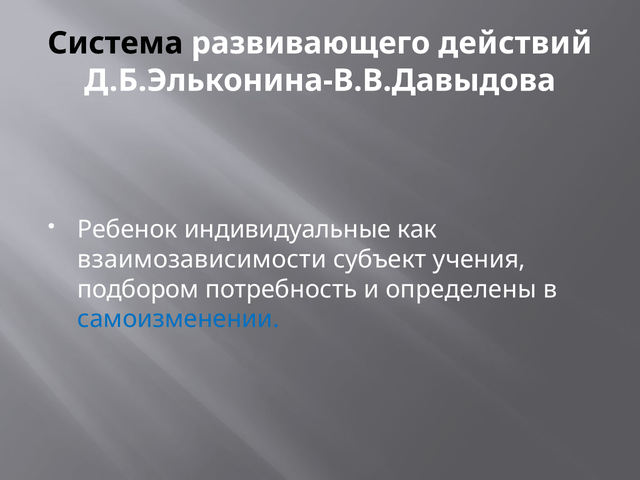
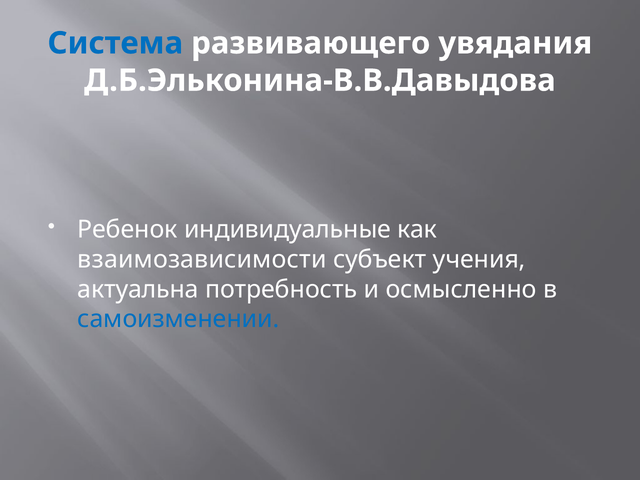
Система colour: black -> blue (115, 43)
действий: действий -> увядания (515, 43)
подбором: подбором -> актуальна (138, 289)
определены: определены -> осмысленно (461, 289)
